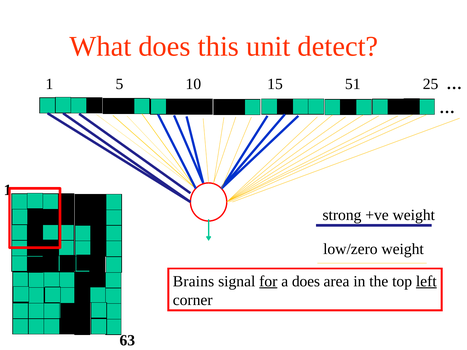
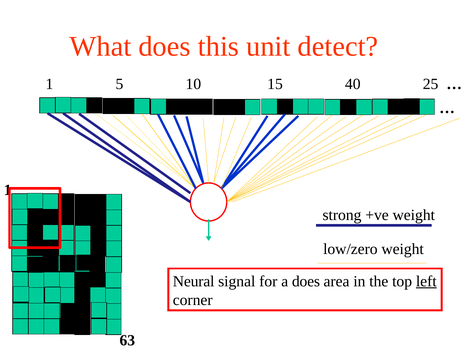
51: 51 -> 40 (353, 84)
Brains: Brains -> Neural (194, 281)
for underline: present -> none (268, 281)
